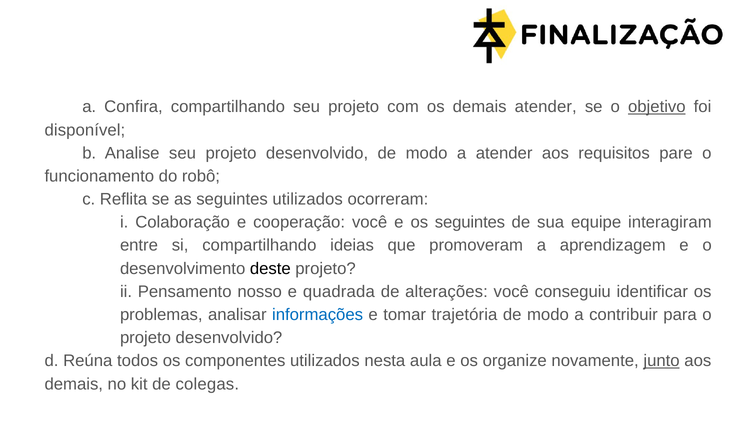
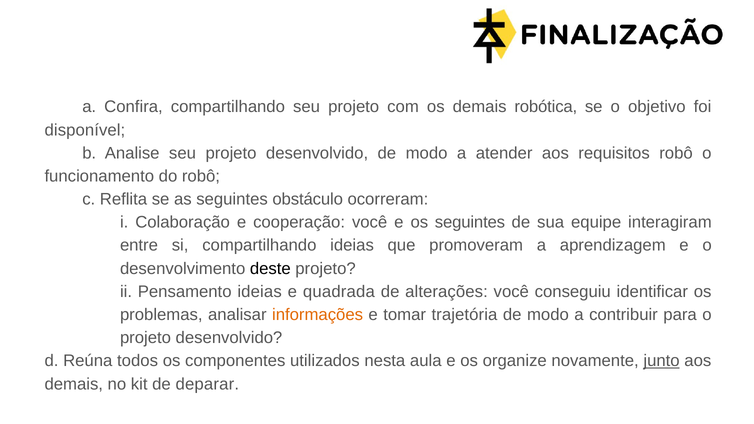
demais atender: atender -> robótica (546, 107)
objetivo underline: present -> none (657, 107)
requisitos pare: pare -> robô (676, 153)
seguintes utilizados: utilizados -> obstáculo (308, 199)
Pensamento nosso: nosso -> ideias (260, 292)
informações colour: blue -> orange (318, 315)
colegas: colegas -> deparar (207, 384)
